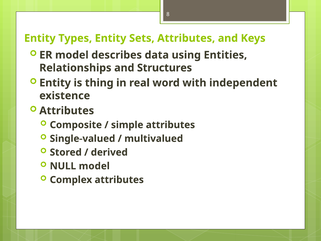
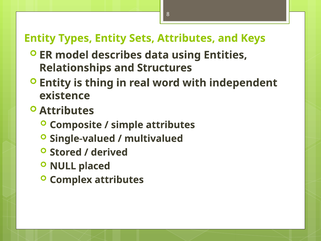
NULL model: model -> placed (94, 166)
